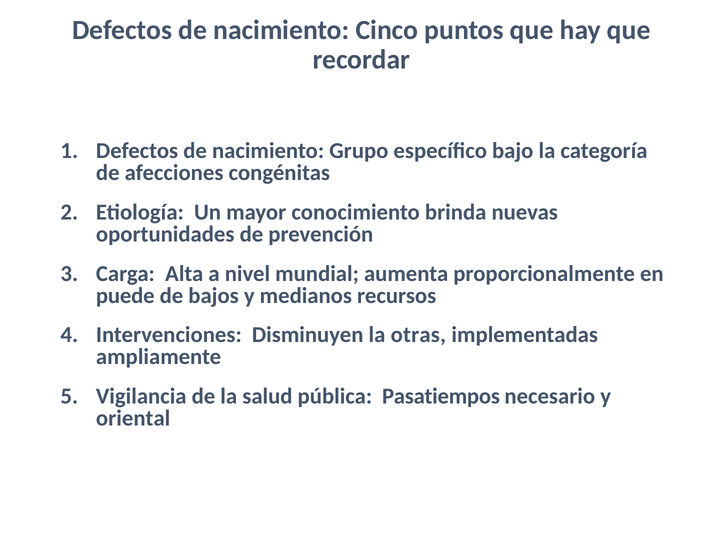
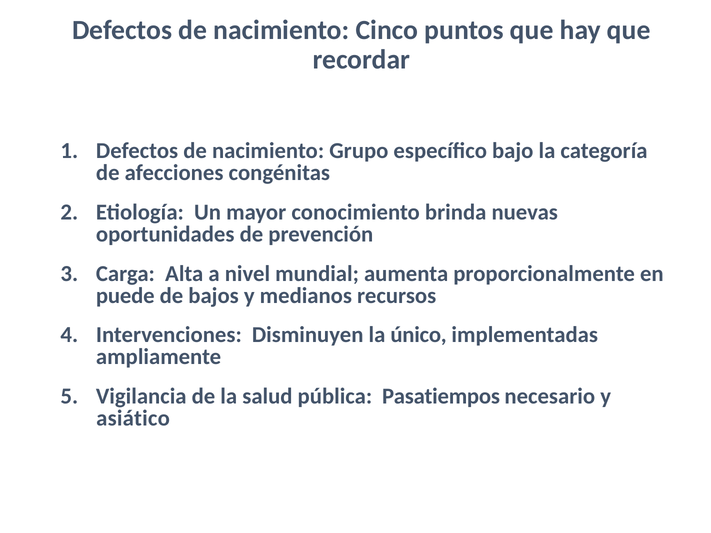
otras: otras -> único (419, 335)
oriental: oriental -> asiático (133, 419)
